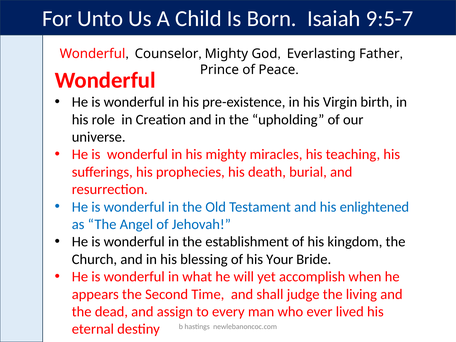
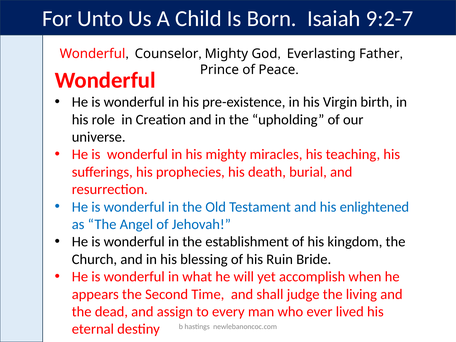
9:5-7: 9:5-7 -> 9:2-7 (390, 19)
Your: Your -> Ruin (280, 259)
